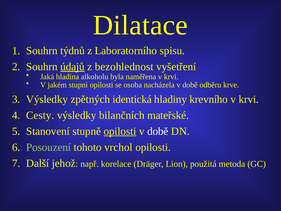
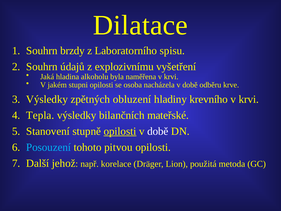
týdnů: týdnů -> brzdy (73, 51)
údajů underline: present -> none (72, 67)
bezohlednost: bezohlednost -> explozivnímu (124, 67)
identická: identická -> obluzení (132, 99)
Cesty: Cesty -> Tepla (40, 115)
Posouzení colour: light green -> light blue (49, 147)
vrchol: vrchol -> pitvou (118, 147)
